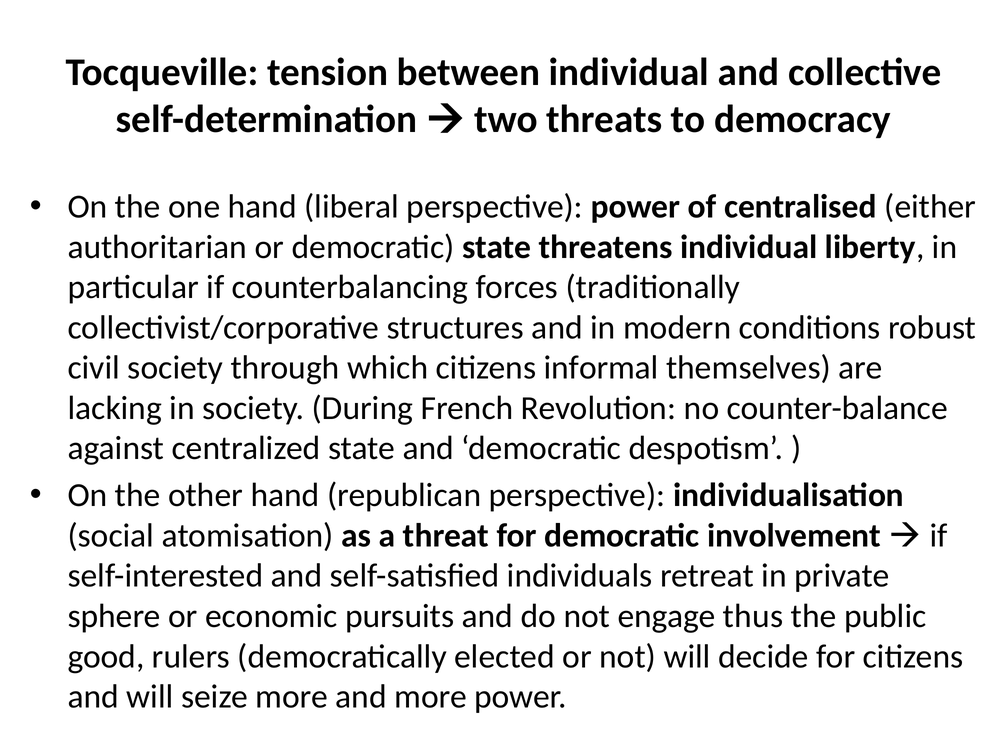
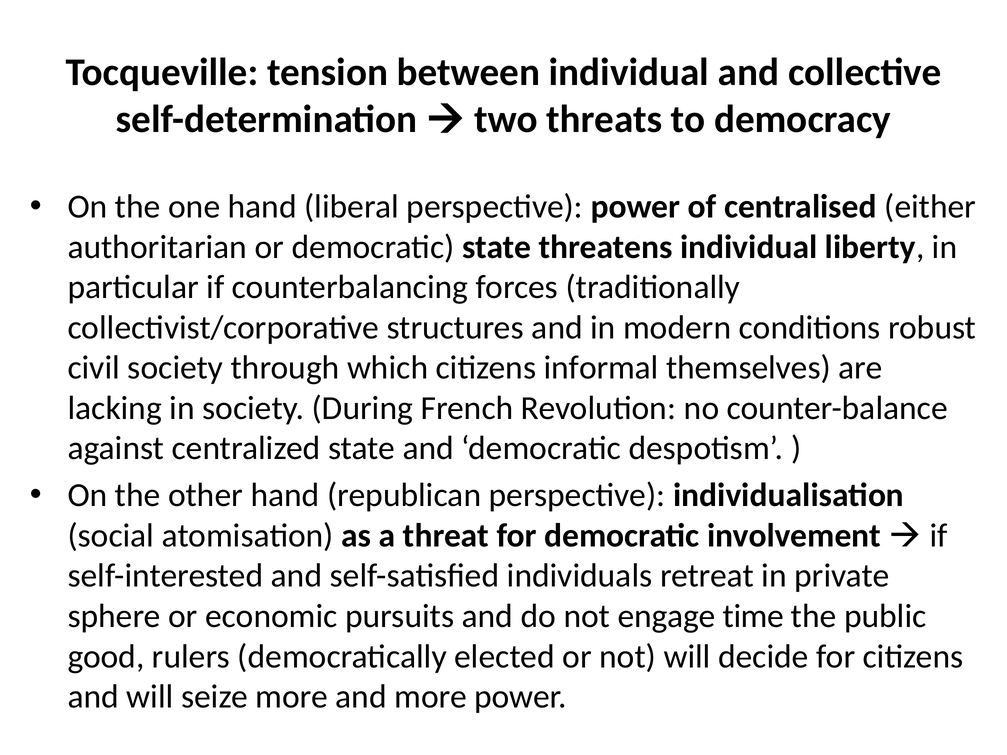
thus: thus -> time (753, 616)
